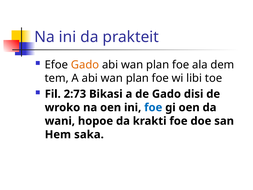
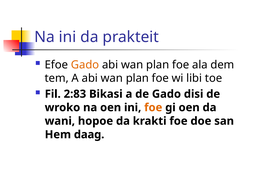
2:73: 2:73 -> 2:83 (75, 94)
foe colour: blue -> orange (153, 107)
saka: saka -> daag (89, 134)
